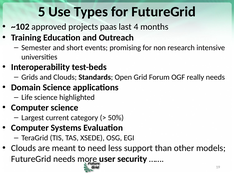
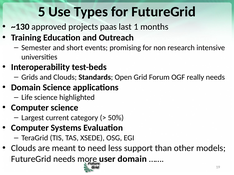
~102: ~102 -> ~130 (20, 27)
4: 4 -> 1 (136, 27)
user security: security -> domain (132, 159)
